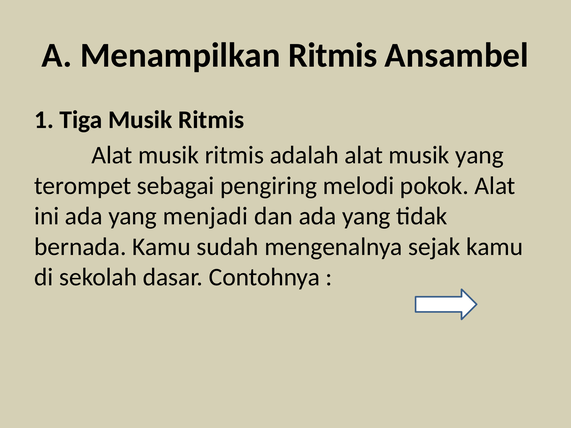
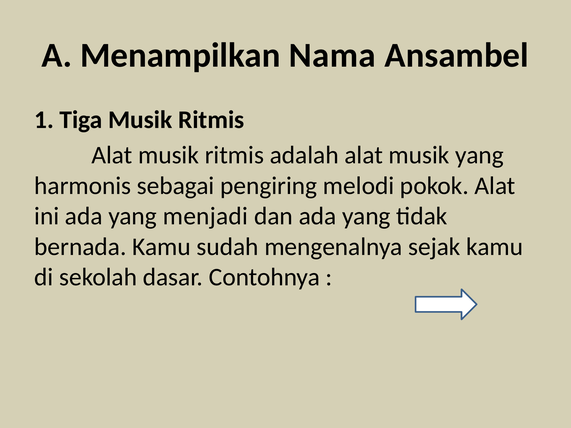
Menampilkan Ritmis: Ritmis -> Nama (332, 55)
terompet: terompet -> harmonis (83, 186)
